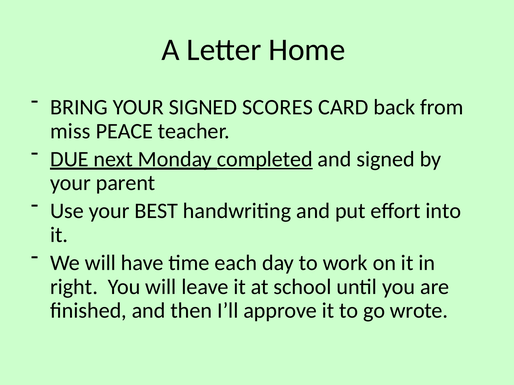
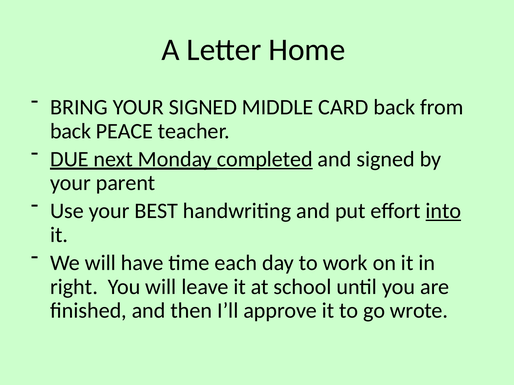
SCORES: SCORES -> MIDDLE (278, 107)
miss: miss -> back (71, 131)
into underline: none -> present (443, 211)
